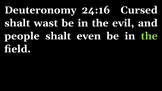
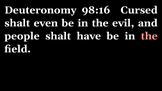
24:16: 24:16 -> 98:16 (96, 10)
wast: wast -> even (46, 23)
even: even -> have (89, 36)
the colour: light green -> pink (149, 36)
